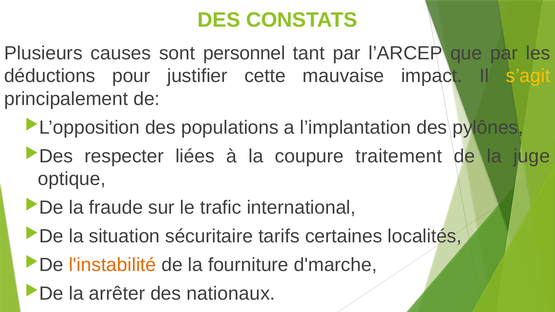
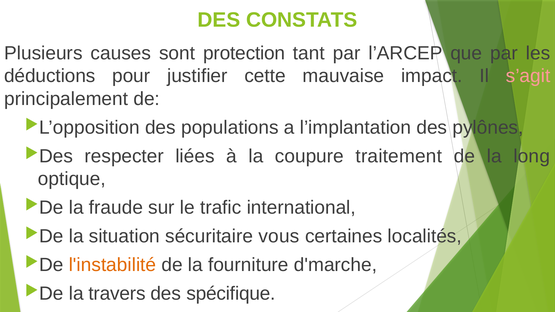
personnel: personnel -> protection (244, 53)
s’agit colour: yellow -> pink (528, 76)
juge: juge -> long (532, 156)
tarifs: tarifs -> vous (279, 236)
arrêter: arrêter -> travers (117, 294)
nationaux: nationaux -> spécifique (231, 294)
